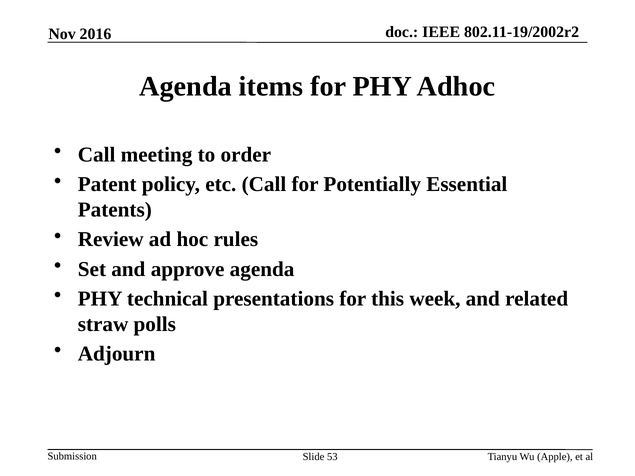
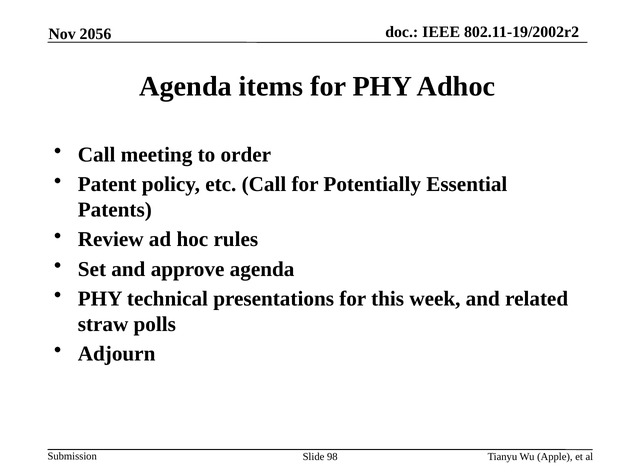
2016: 2016 -> 2056 (95, 34)
53: 53 -> 98 (332, 457)
